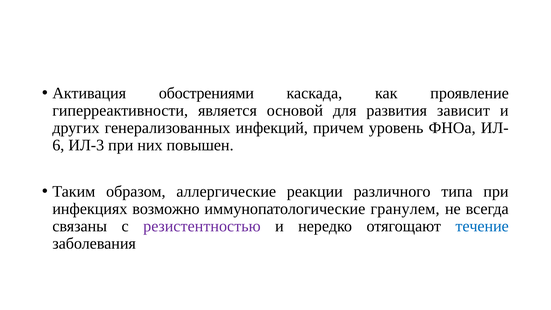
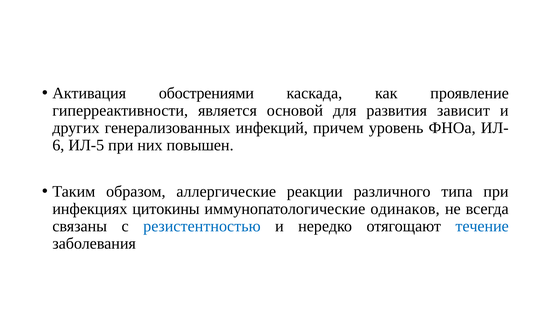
ИЛ-3: ИЛ-3 -> ИЛ-5 (86, 145)
возможно: возможно -> цитокины (166, 209)
гранулем: гранулем -> одинаков (405, 209)
резистентностью colour: purple -> blue (202, 226)
